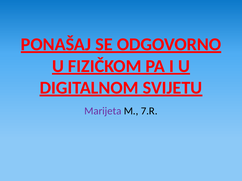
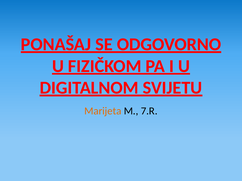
Marijeta colour: purple -> orange (103, 111)
